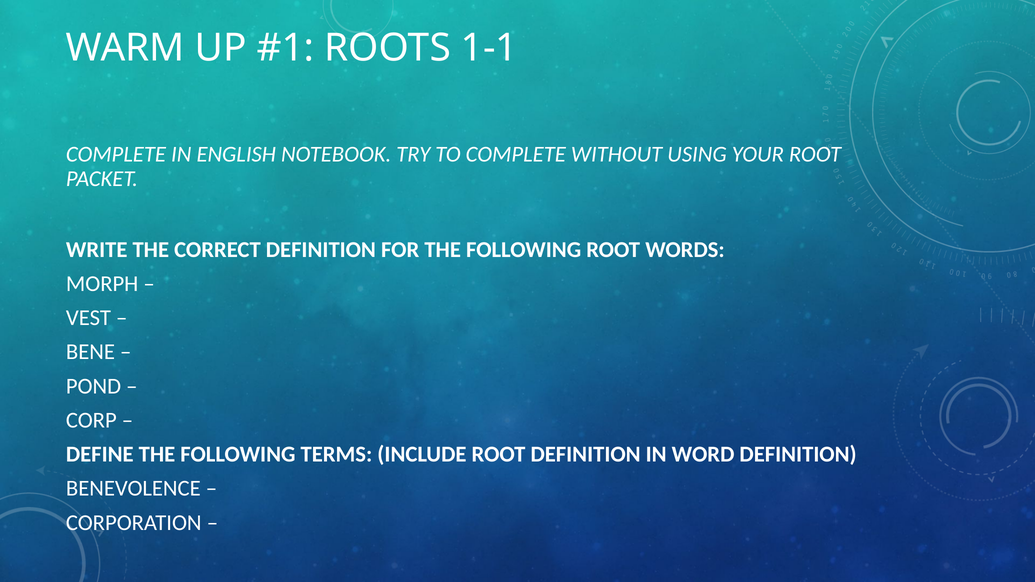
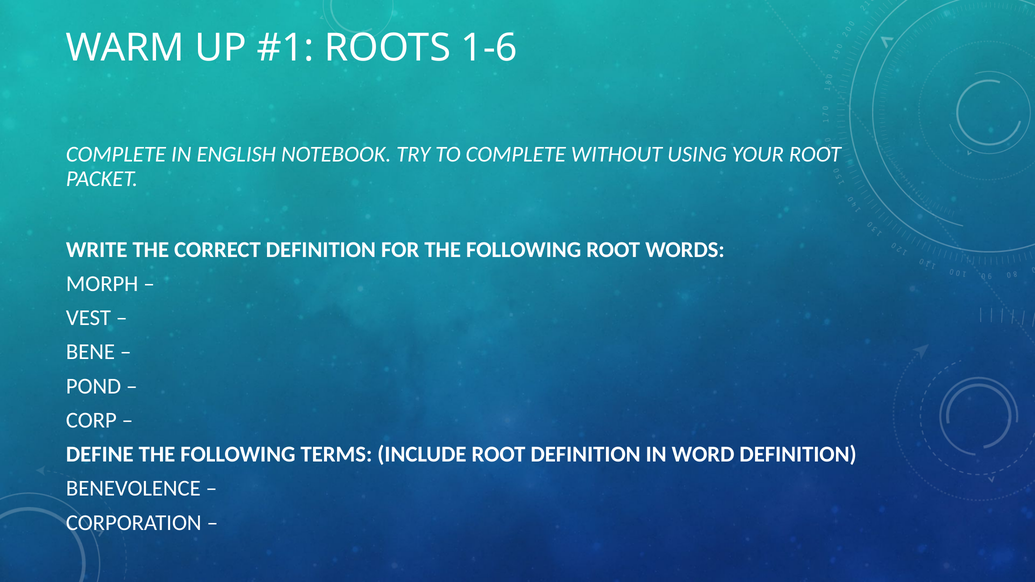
1-1: 1-1 -> 1-6 (489, 48)
